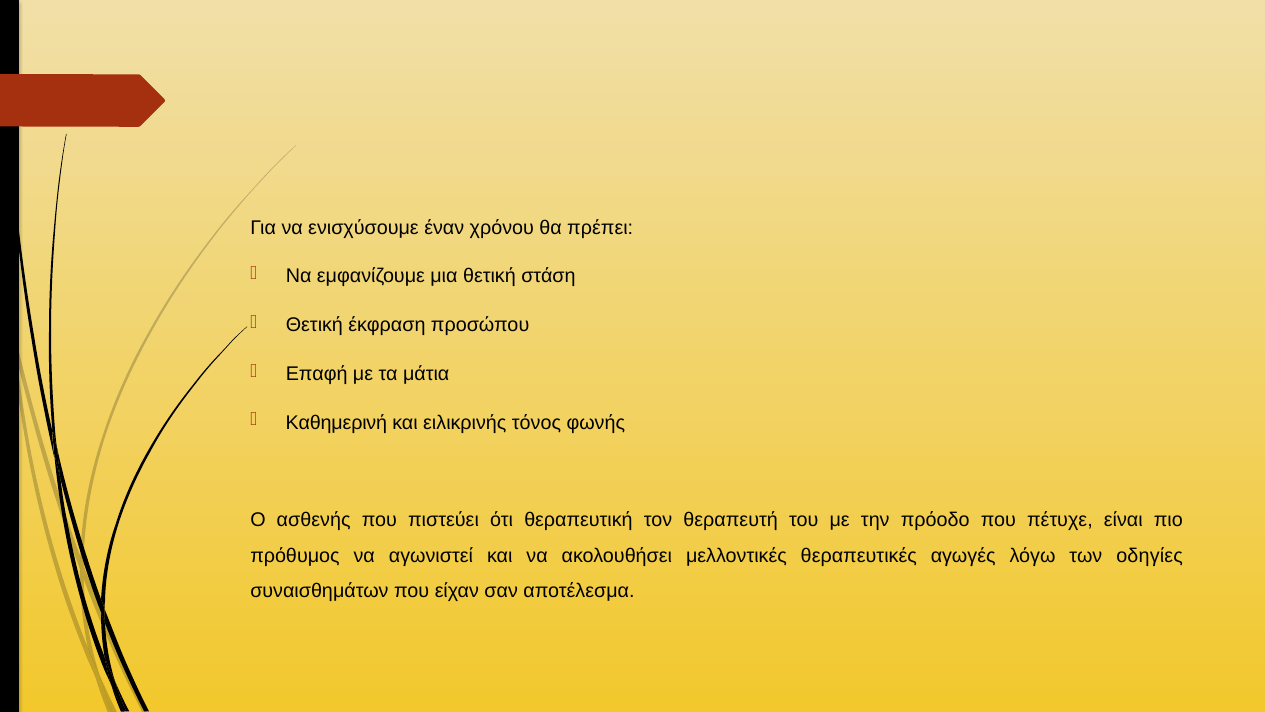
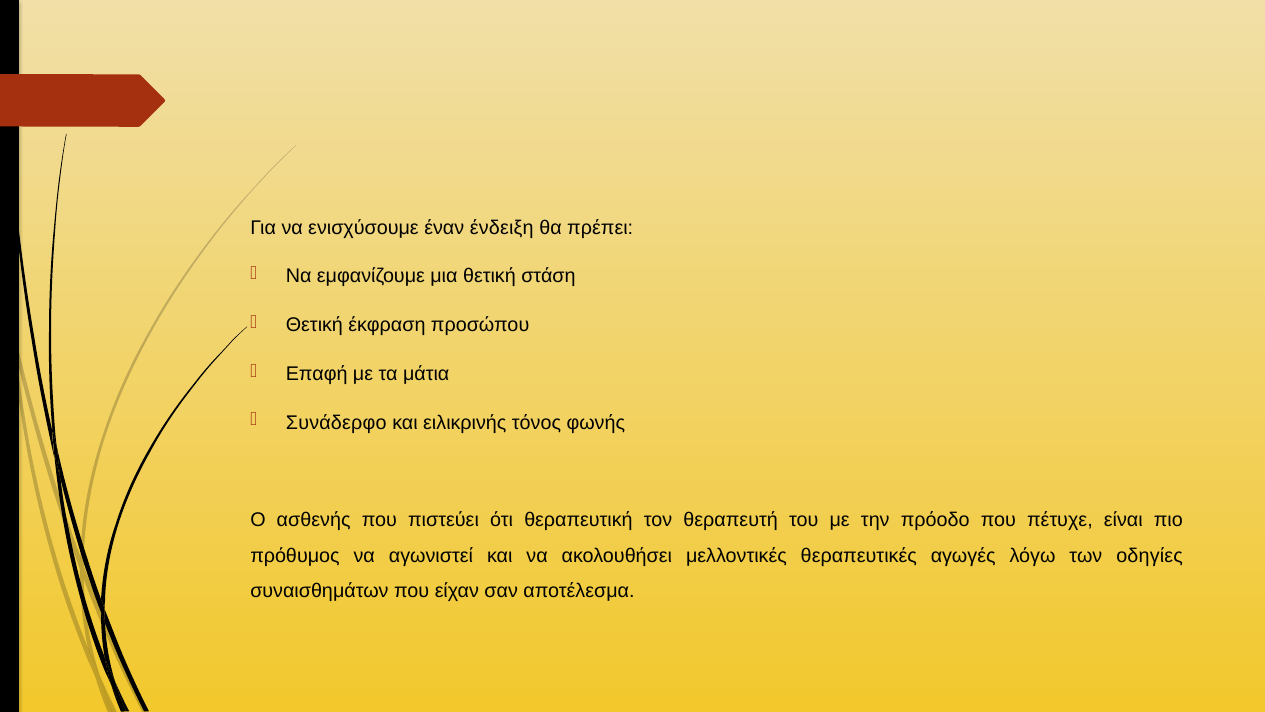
χρόνου: χρόνου -> ένδειξη (502, 227)
Καθημερινή: Καθημερινή -> Συνάδερφο (336, 422)
